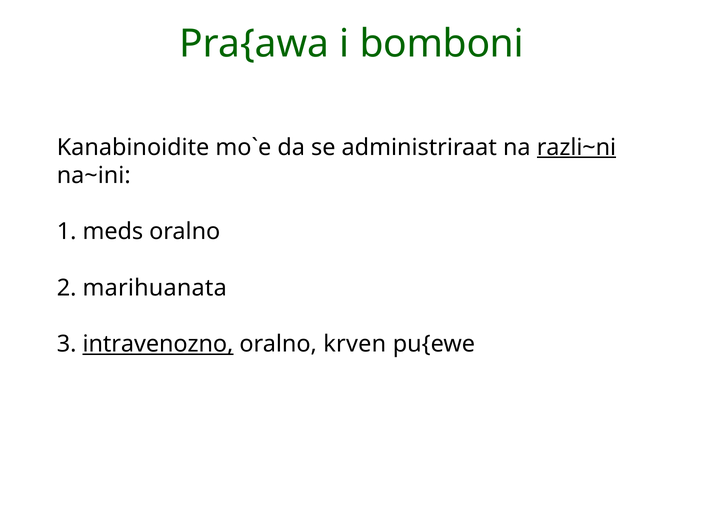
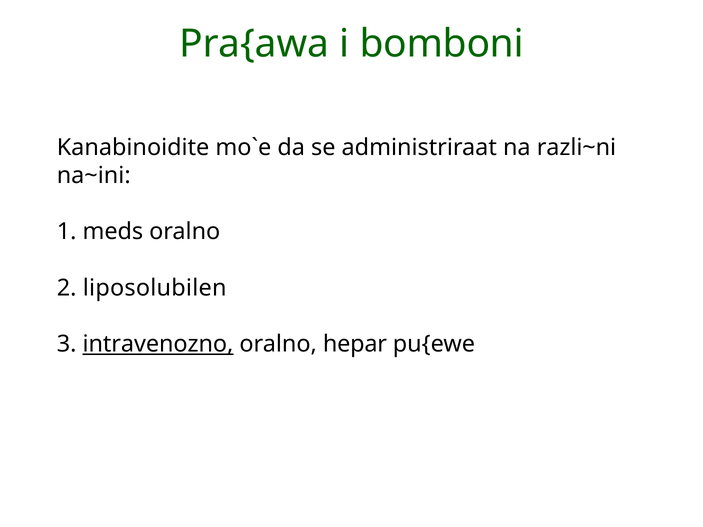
razli~ni underline: present -> none (576, 147)
marihuanata: marihuanata -> liposolubilen (155, 288)
krven: krven -> hepar (355, 344)
